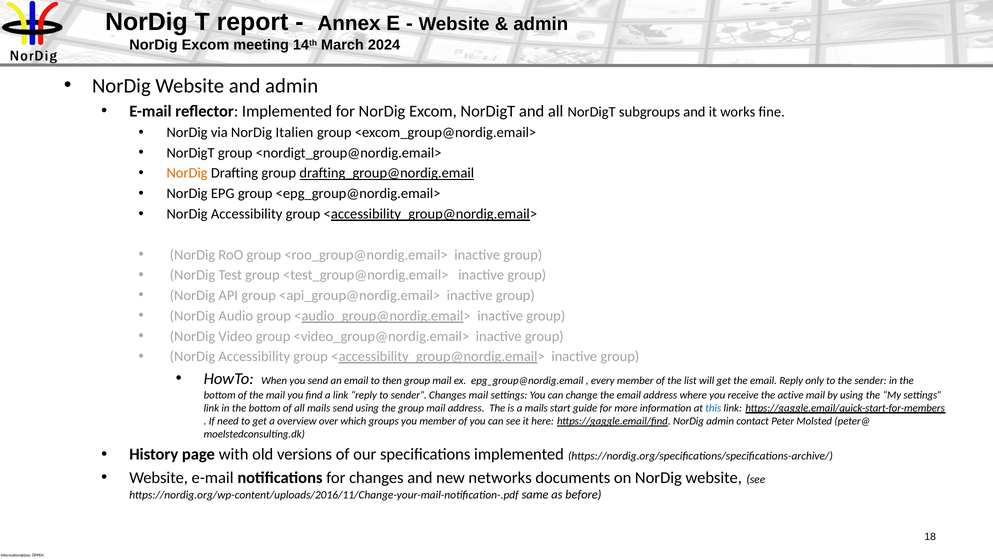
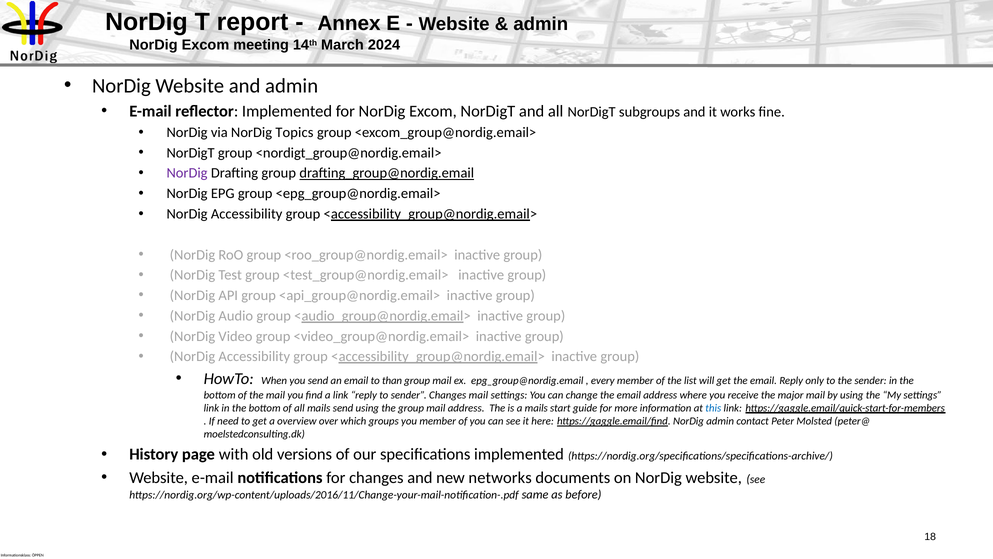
Italien: Italien -> Topics (294, 132)
NorDig colour: orange -> purple (187, 173)
then: then -> than (392, 381)
active: active -> major (791, 395)
